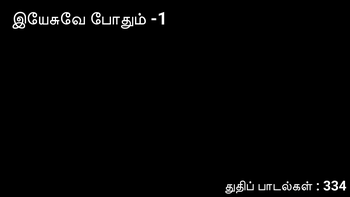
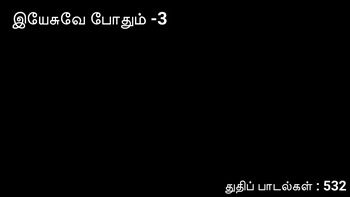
-1: -1 -> -3 (159, 19)
334: 334 -> 532 (335, 186)
